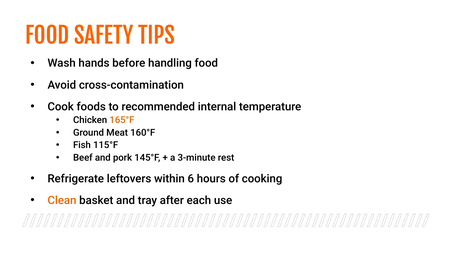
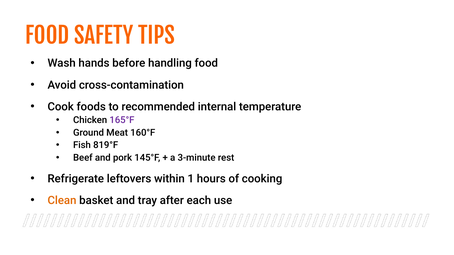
165°F colour: orange -> purple (122, 120)
115°F: 115°F -> 819°F (106, 145)
6: 6 -> 1 (191, 179)
